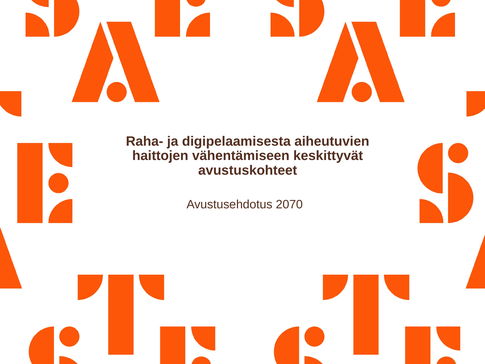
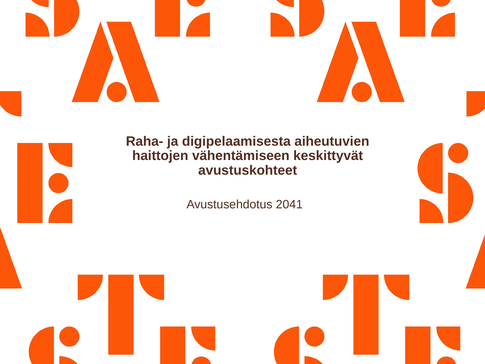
2070: 2070 -> 2041 (289, 204)
